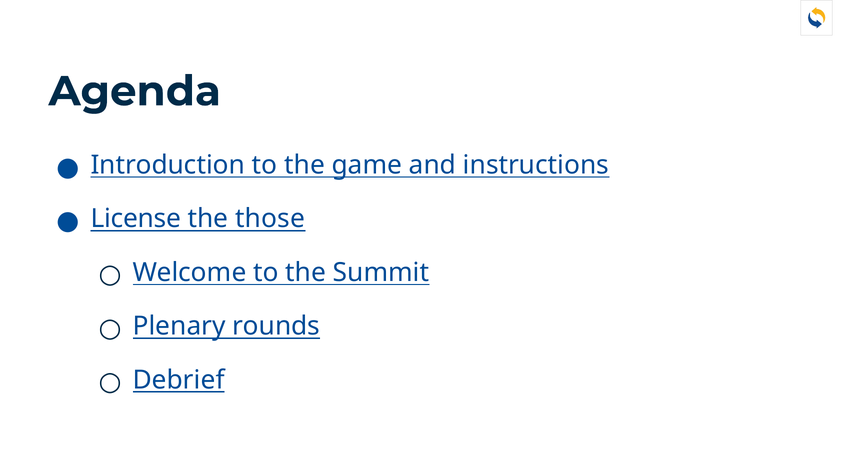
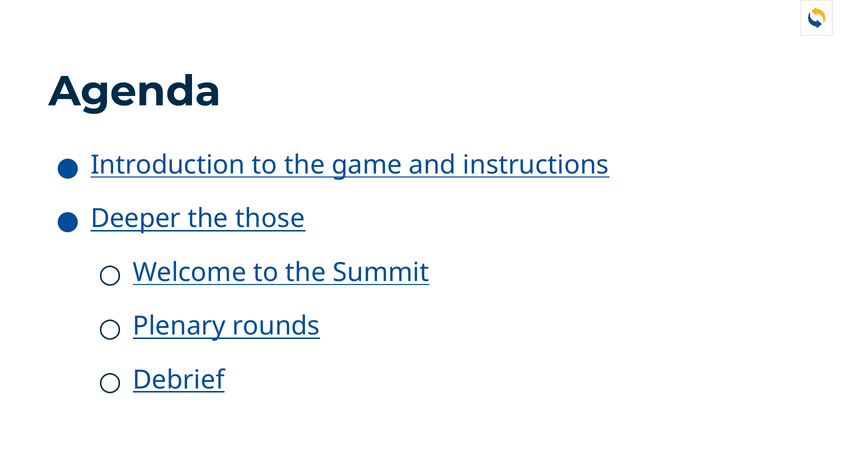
License: License -> Deeper (136, 219)
